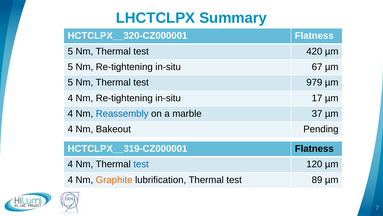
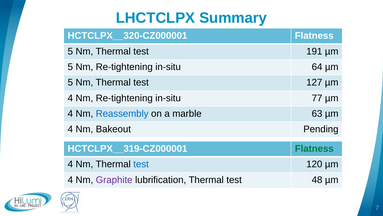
420: 420 -> 191 (314, 51)
67: 67 -> 64 (317, 67)
979: 979 -> 127 (314, 82)
17: 17 -> 77 (317, 98)
37: 37 -> 63 (317, 113)
Flatness colour: black -> green (314, 148)
Graphite colour: orange -> purple (114, 179)
89: 89 -> 48 (317, 179)
